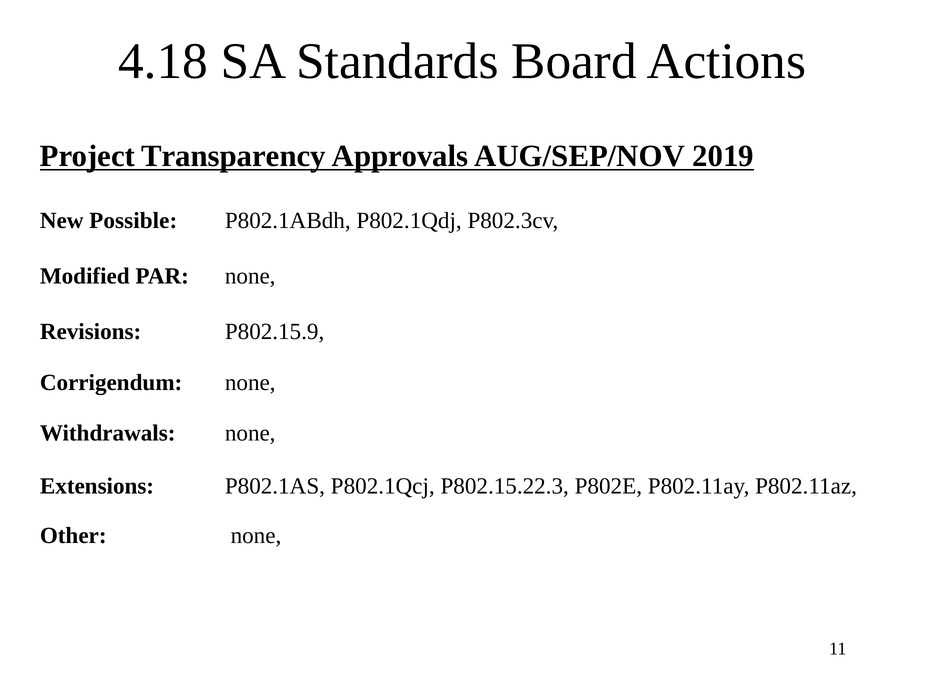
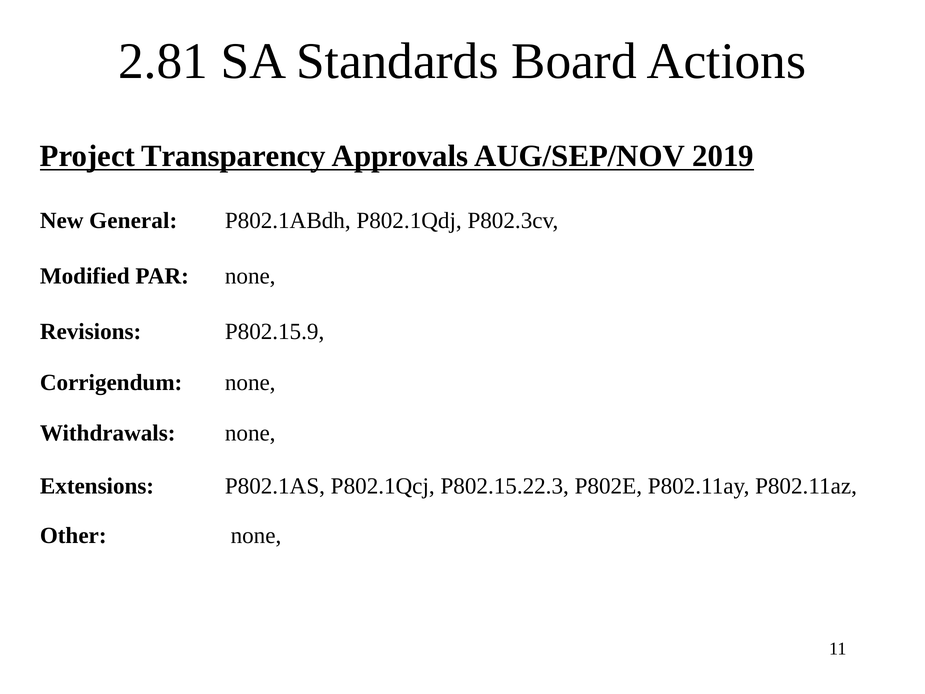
4.18: 4.18 -> 2.81 (163, 61)
Possible: Possible -> General (133, 221)
